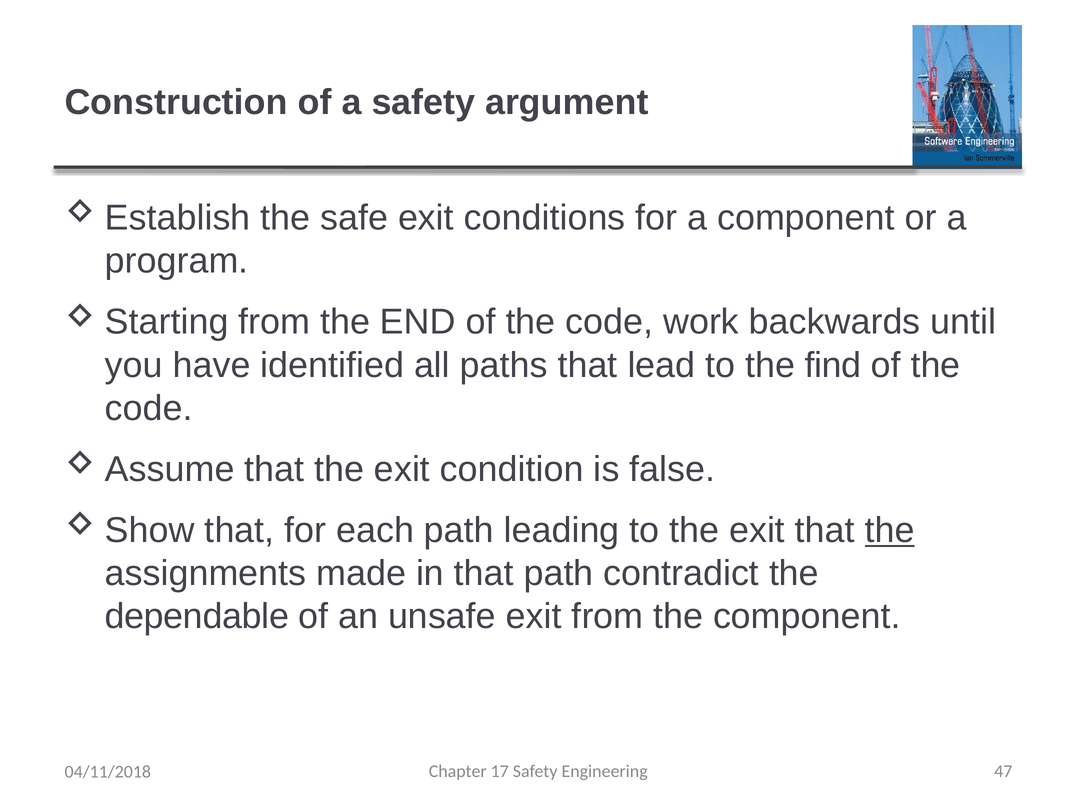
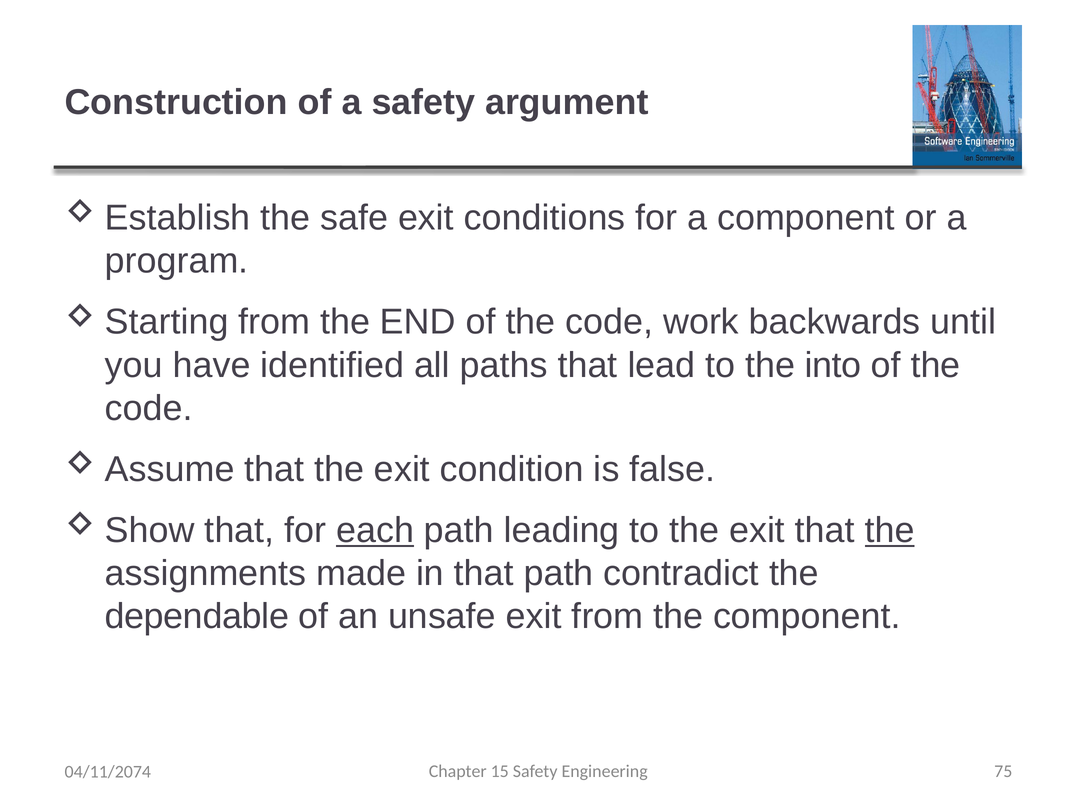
find: find -> into (833, 365)
each underline: none -> present (375, 530)
17: 17 -> 15 (500, 771)
47: 47 -> 75 (1003, 771)
04/11/2018: 04/11/2018 -> 04/11/2074 (108, 771)
